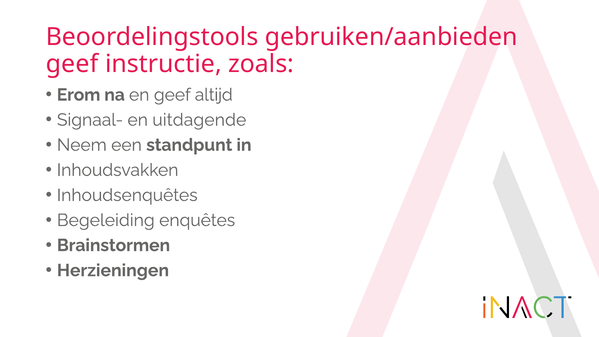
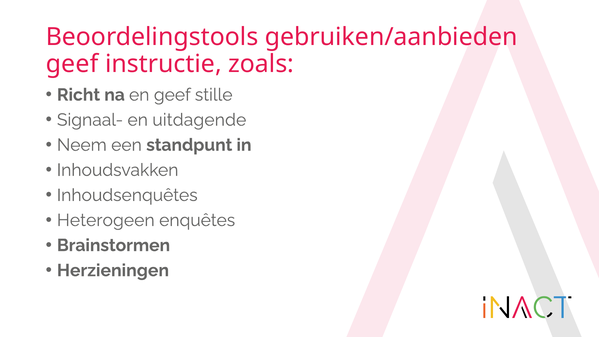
Erom: Erom -> Richt (79, 95)
altijd: altijd -> stille (214, 95)
Begeleiding: Begeleiding -> Heterogeen (106, 220)
